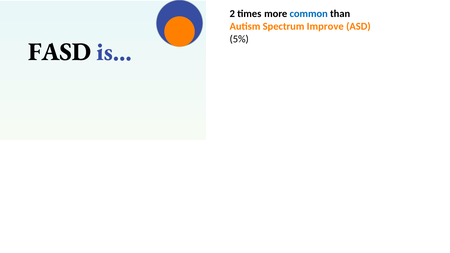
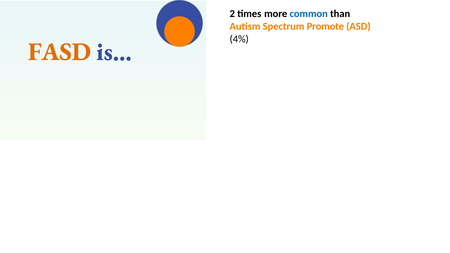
Improve: Improve -> Promote (325, 26)
5%: 5% -> 4% (239, 39)
FASD colour: black -> orange (59, 52)
